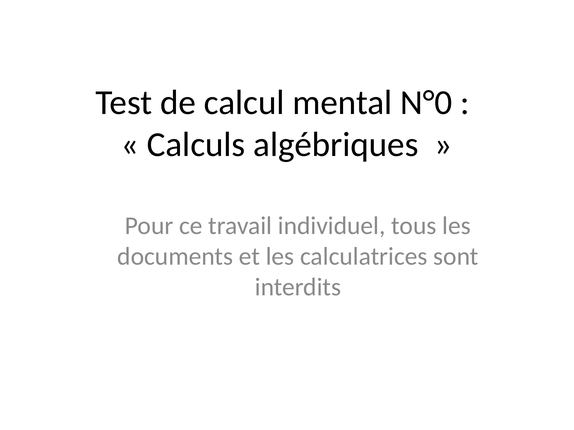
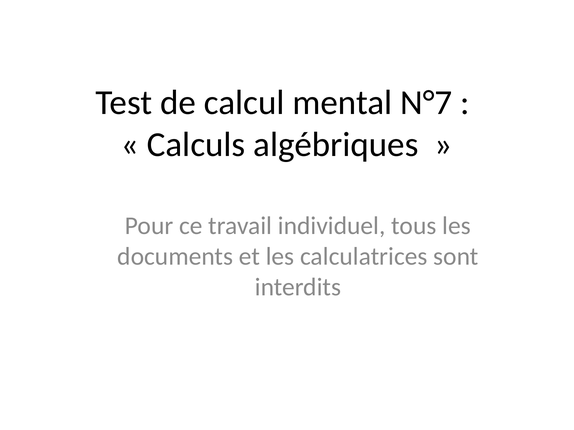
N°0: N°0 -> N°7 (426, 103)
